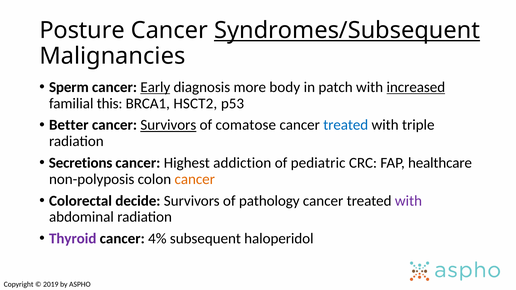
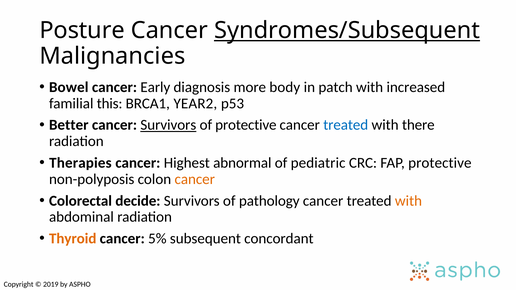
Sperm: Sperm -> Bowel (69, 87)
Early underline: present -> none (155, 87)
increased underline: present -> none (416, 87)
HSCT2: HSCT2 -> YEAR2 (195, 103)
of comatose: comatose -> protective (246, 125)
triple: triple -> there (418, 125)
Secretions: Secretions -> Therapies (80, 163)
addiction: addiction -> abnormal (242, 163)
FAP healthcare: healthcare -> protective (440, 163)
with colour: purple -> orange (408, 201)
Thyroid colour: purple -> orange (73, 239)
4%: 4% -> 5% (157, 239)
haloperidol: haloperidol -> concordant (279, 239)
